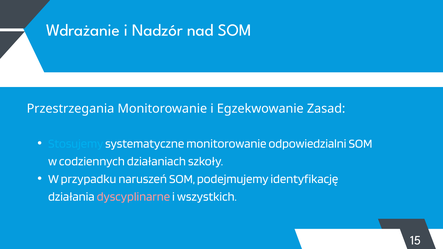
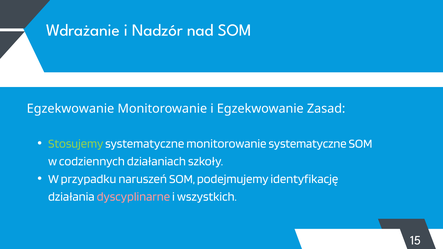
Przestrzegania: Przestrzegania -> Egzekwowanie (70, 109)
Stosujemy colour: light blue -> light green (76, 144)
monitorowanie odpowiedzialni: odpowiedzialni -> systematyczne (308, 144)
